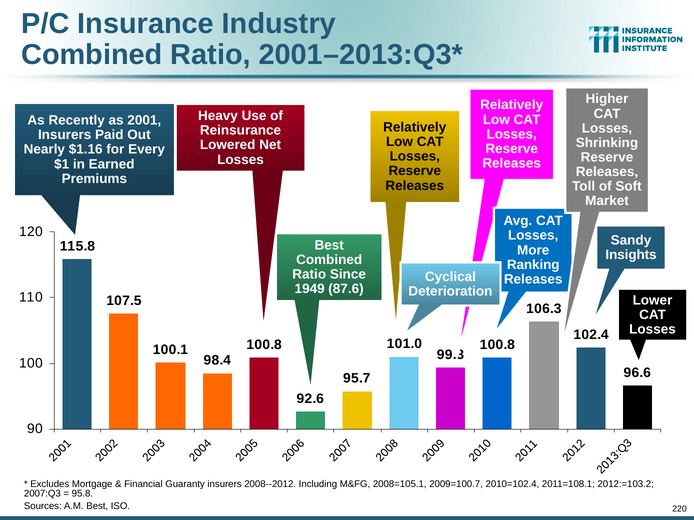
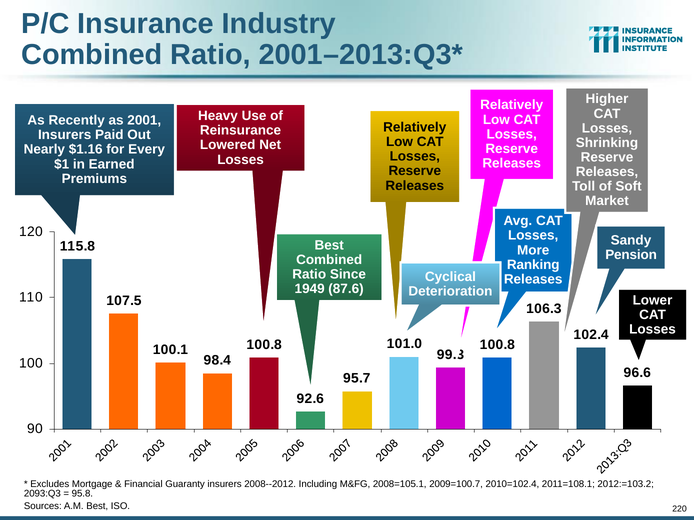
Insights: Insights -> Pension (631, 255)
2007:Q3: 2007:Q3 -> 2093:Q3 (42, 494)
